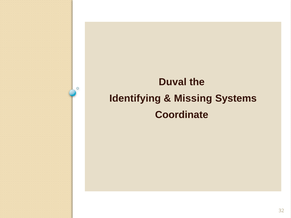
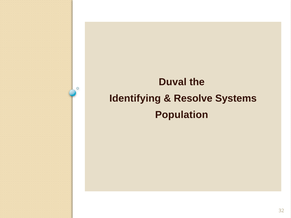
Missing: Missing -> Resolve (193, 99)
Coordinate: Coordinate -> Population (182, 115)
